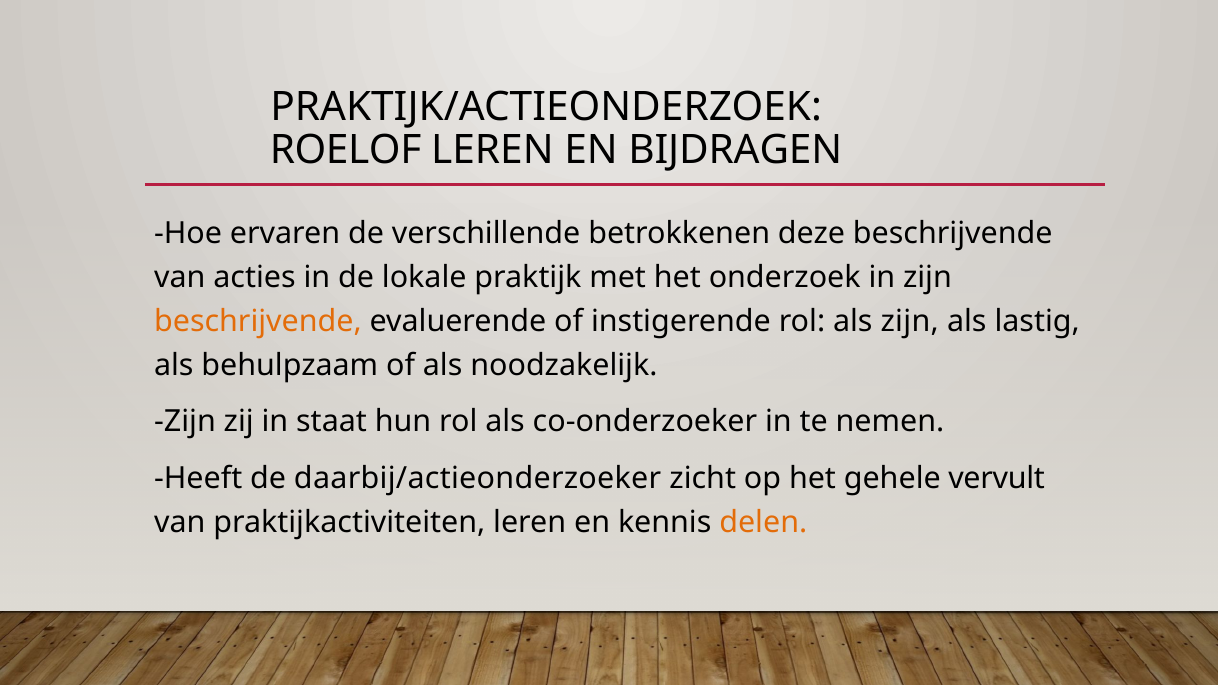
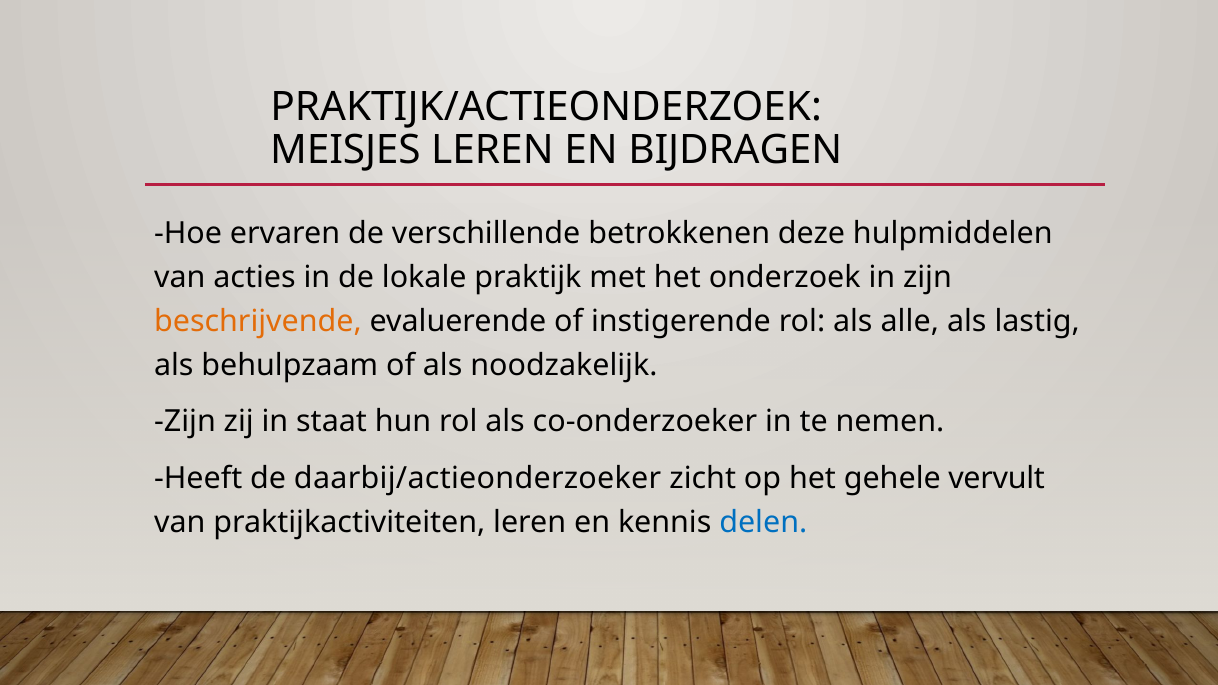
ROELOF: ROELOF -> MEISJES (345, 151)
deze beschrijvende: beschrijvende -> hulpmiddelen (953, 234)
als zijn: zijn -> alle (910, 321)
delen colour: orange -> blue (763, 522)
